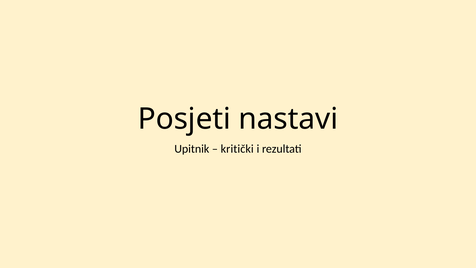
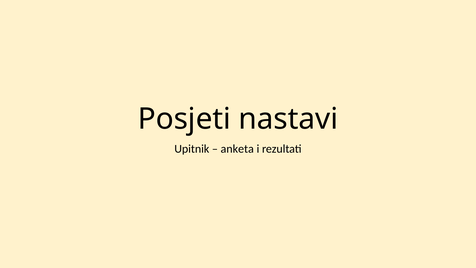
kritički: kritički -> anketa (237, 149)
